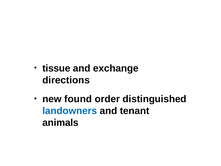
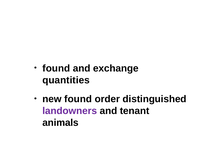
tissue: tissue -> found (56, 68)
directions: directions -> quantities (66, 80)
landowners colour: blue -> purple (70, 111)
